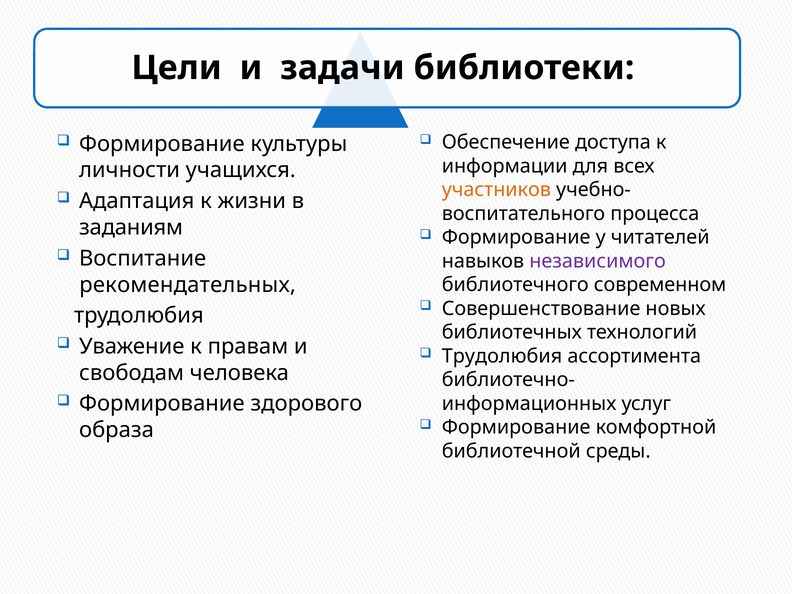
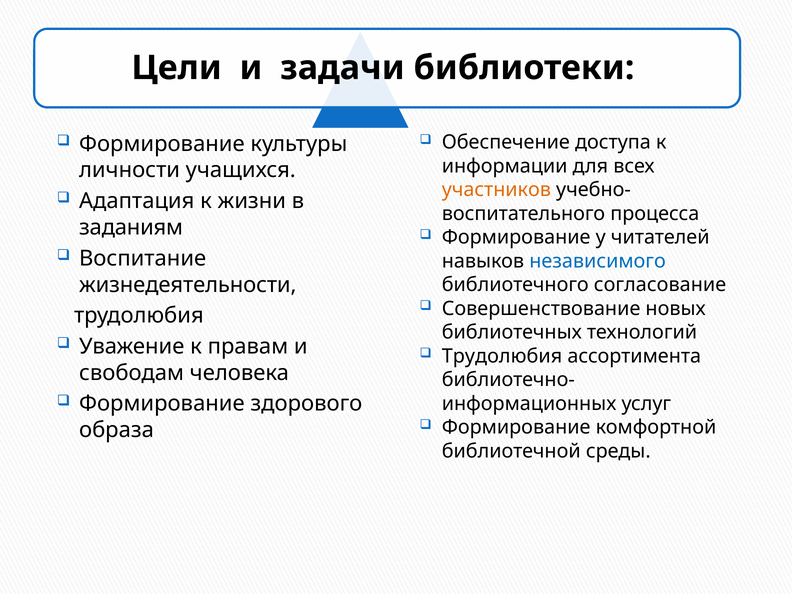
независимого colour: purple -> blue (598, 261)
рекомендательных: рекомендательных -> жизнедеятельности (188, 285)
современном: современном -> согласование (660, 285)
